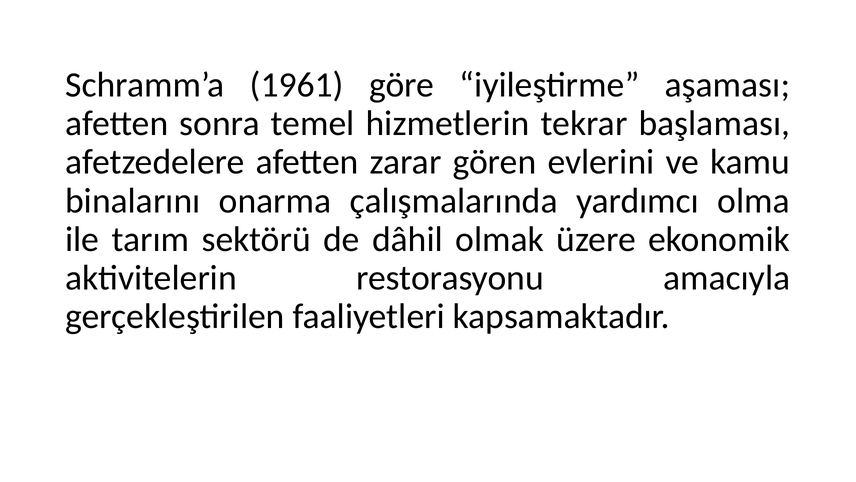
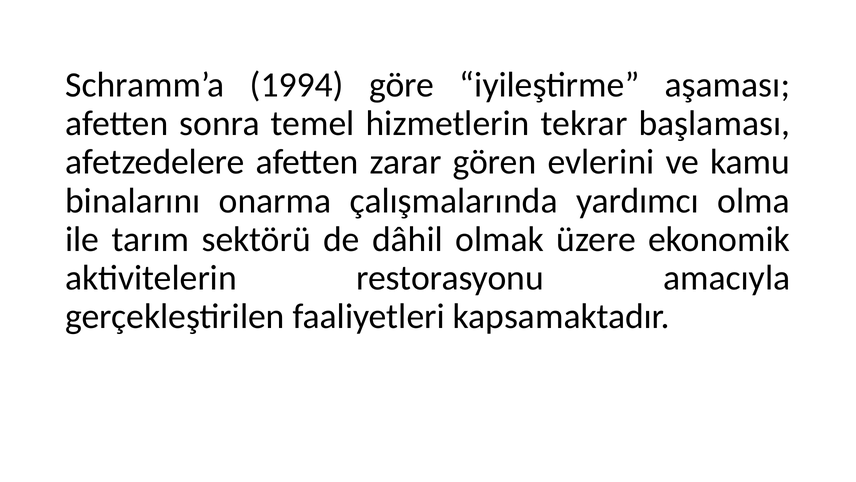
1961: 1961 -> 1994 (297, 85)
